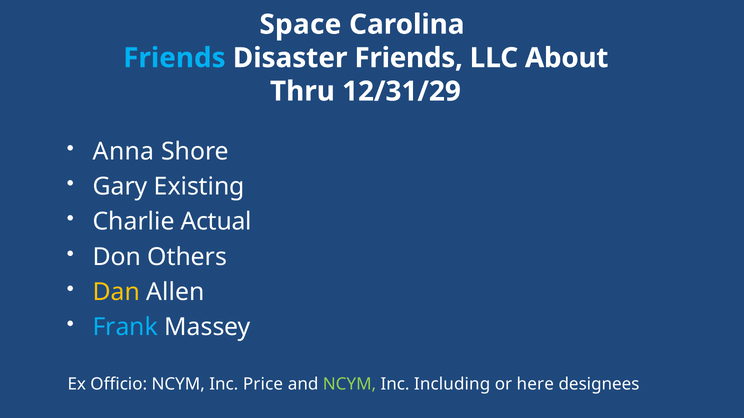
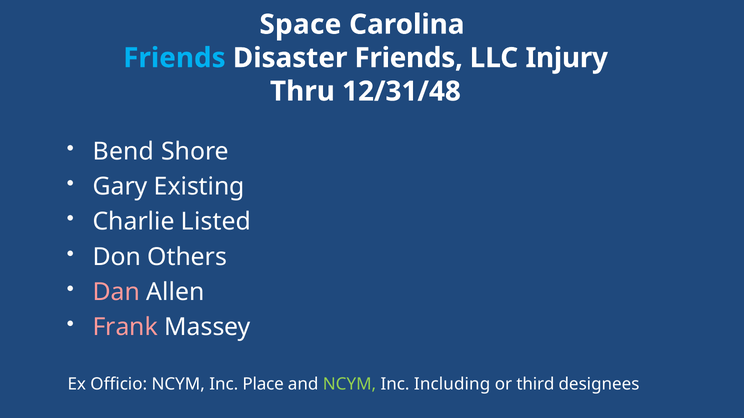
About: About -> Injury (567, 58)
12/31/29: 12/31/29 -> 12/31/48 (401, 91)
Anna: Anna -> Bend (124, 152)
Actual: Actual -> Listed (216, 222)
Dan colour: yellow -> pink (116, 292)
Frank colour: light blue -> pink (125, 328)
Price: Price -> Place (263, 384)
here: here -> third (535, 384)
